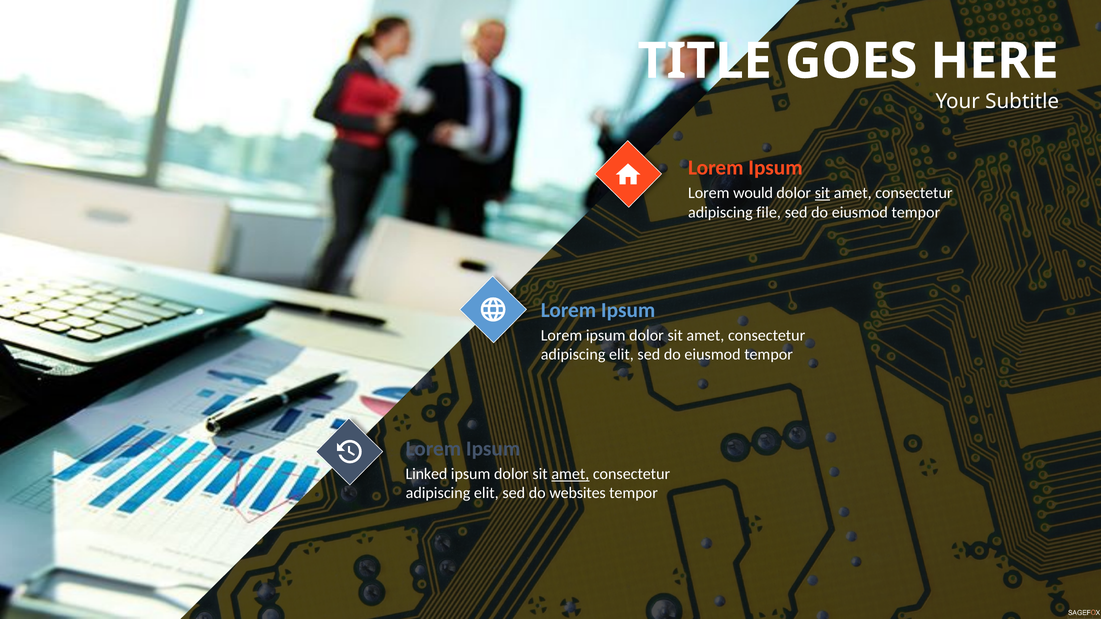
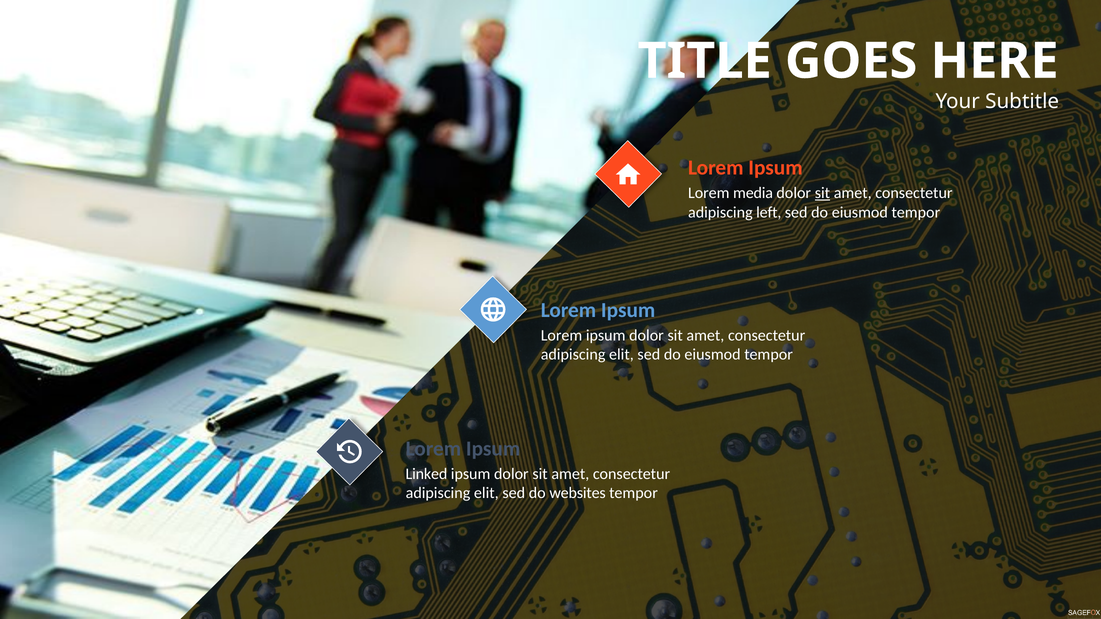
would: would -> media (753, 193)
file: file -> left (769, 213)
amet underline: present -> none (570, 474)
